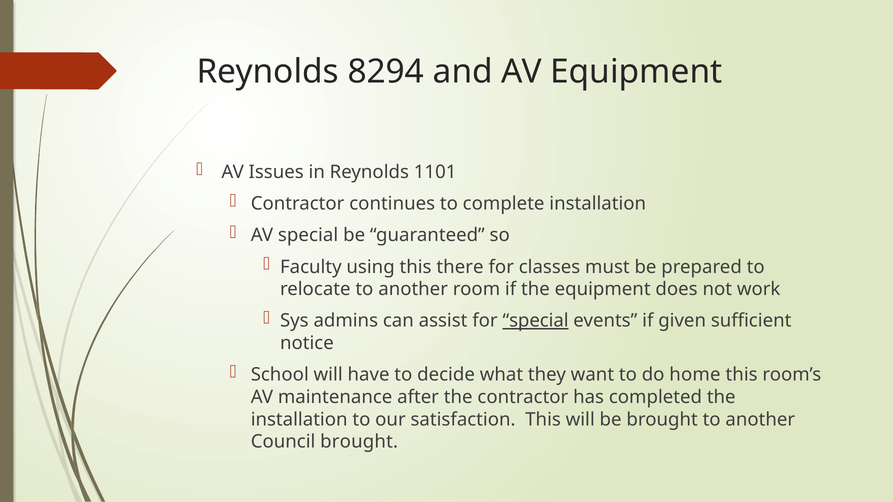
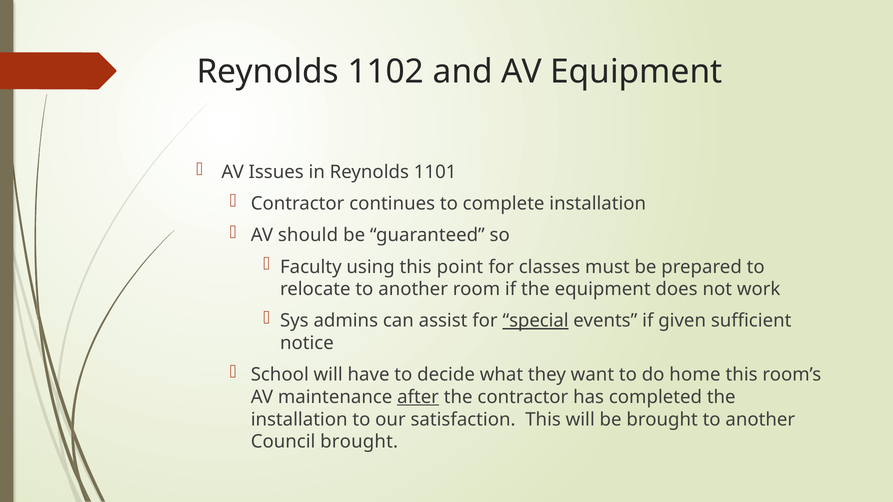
8294: 8294 -> 1102 (386, 72)
AV special: special -> should (308, 235)
there: there -> point (460, 267)
after underline: none -> present (418, 397)
